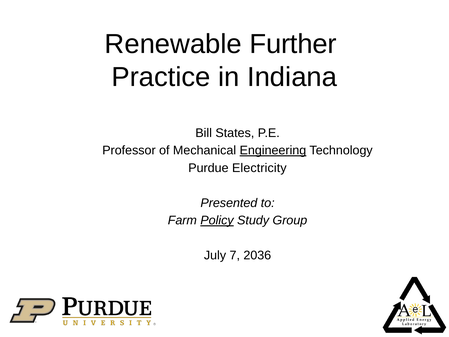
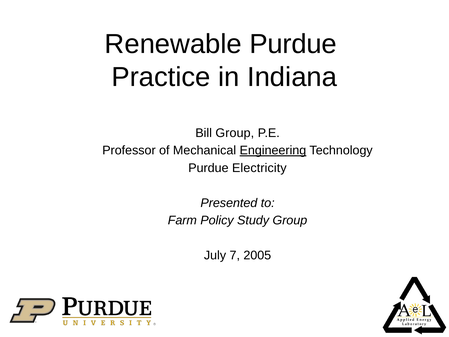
Renewable Further: Further -> Purdue (293, 44)
Bill States: States -> Group (235, 133)
Policy underline: present -> none (217, 220)
2036: 2036 -> 2005 (257, 255)
